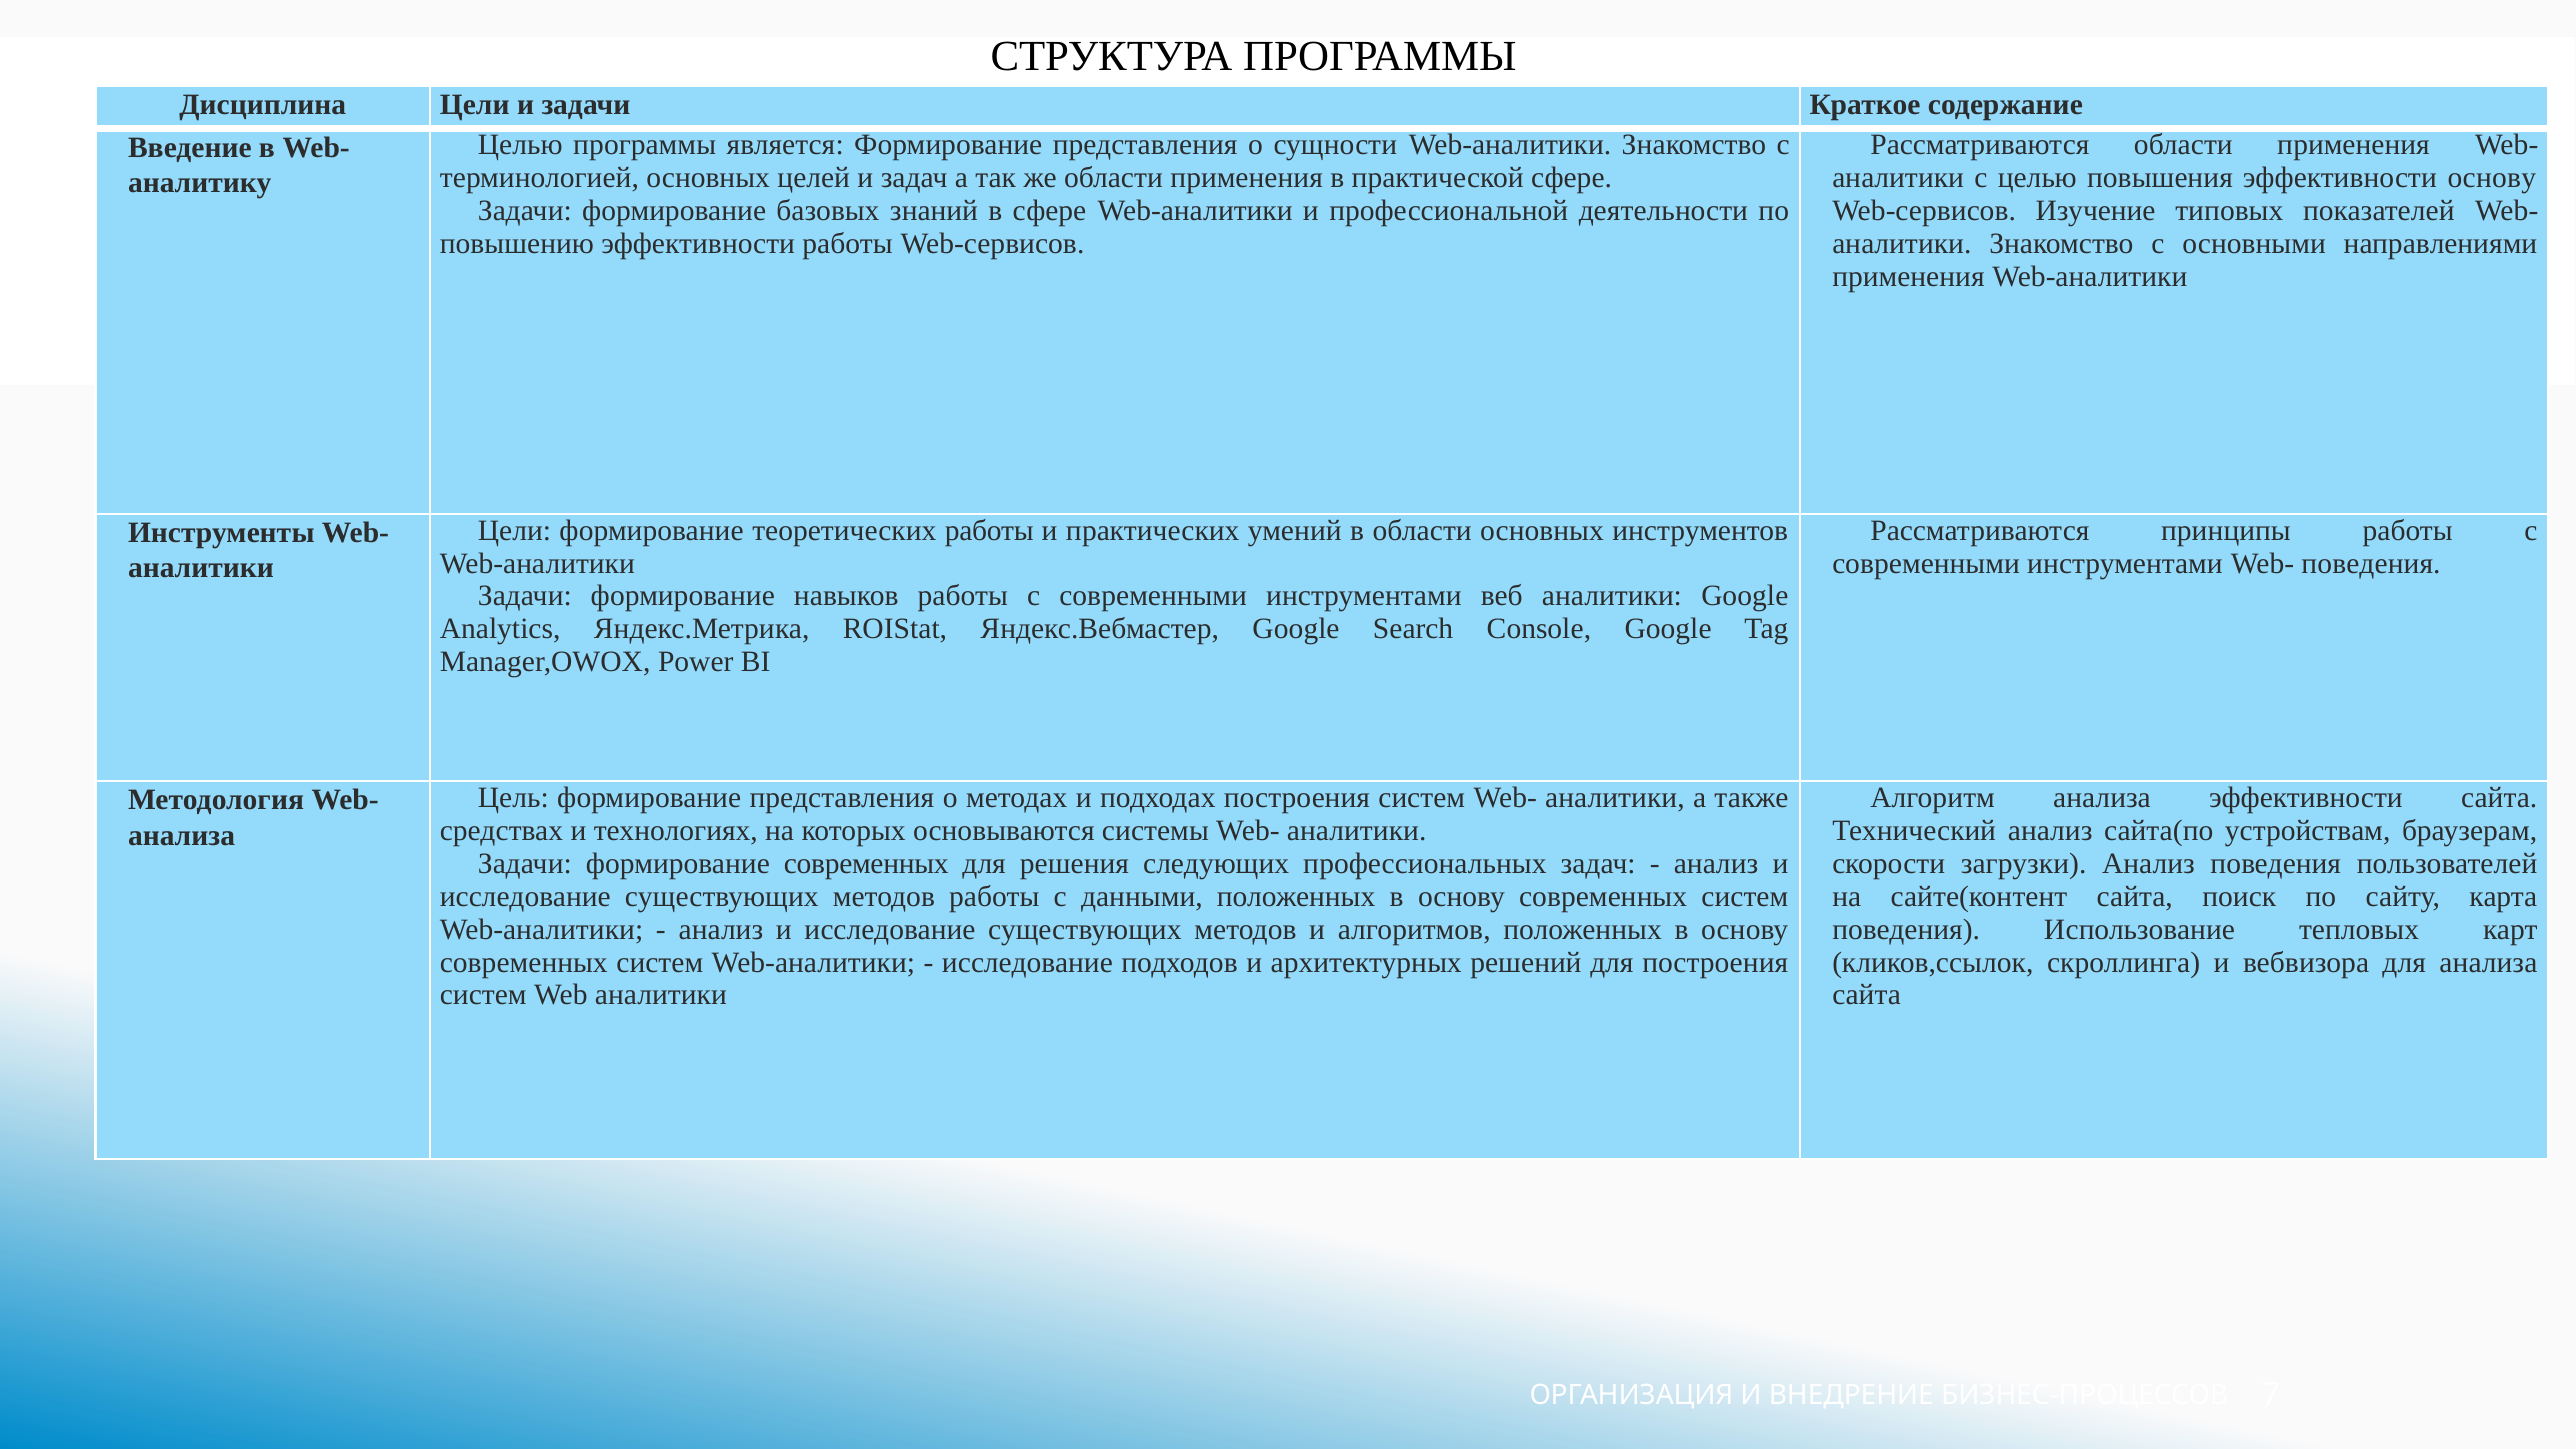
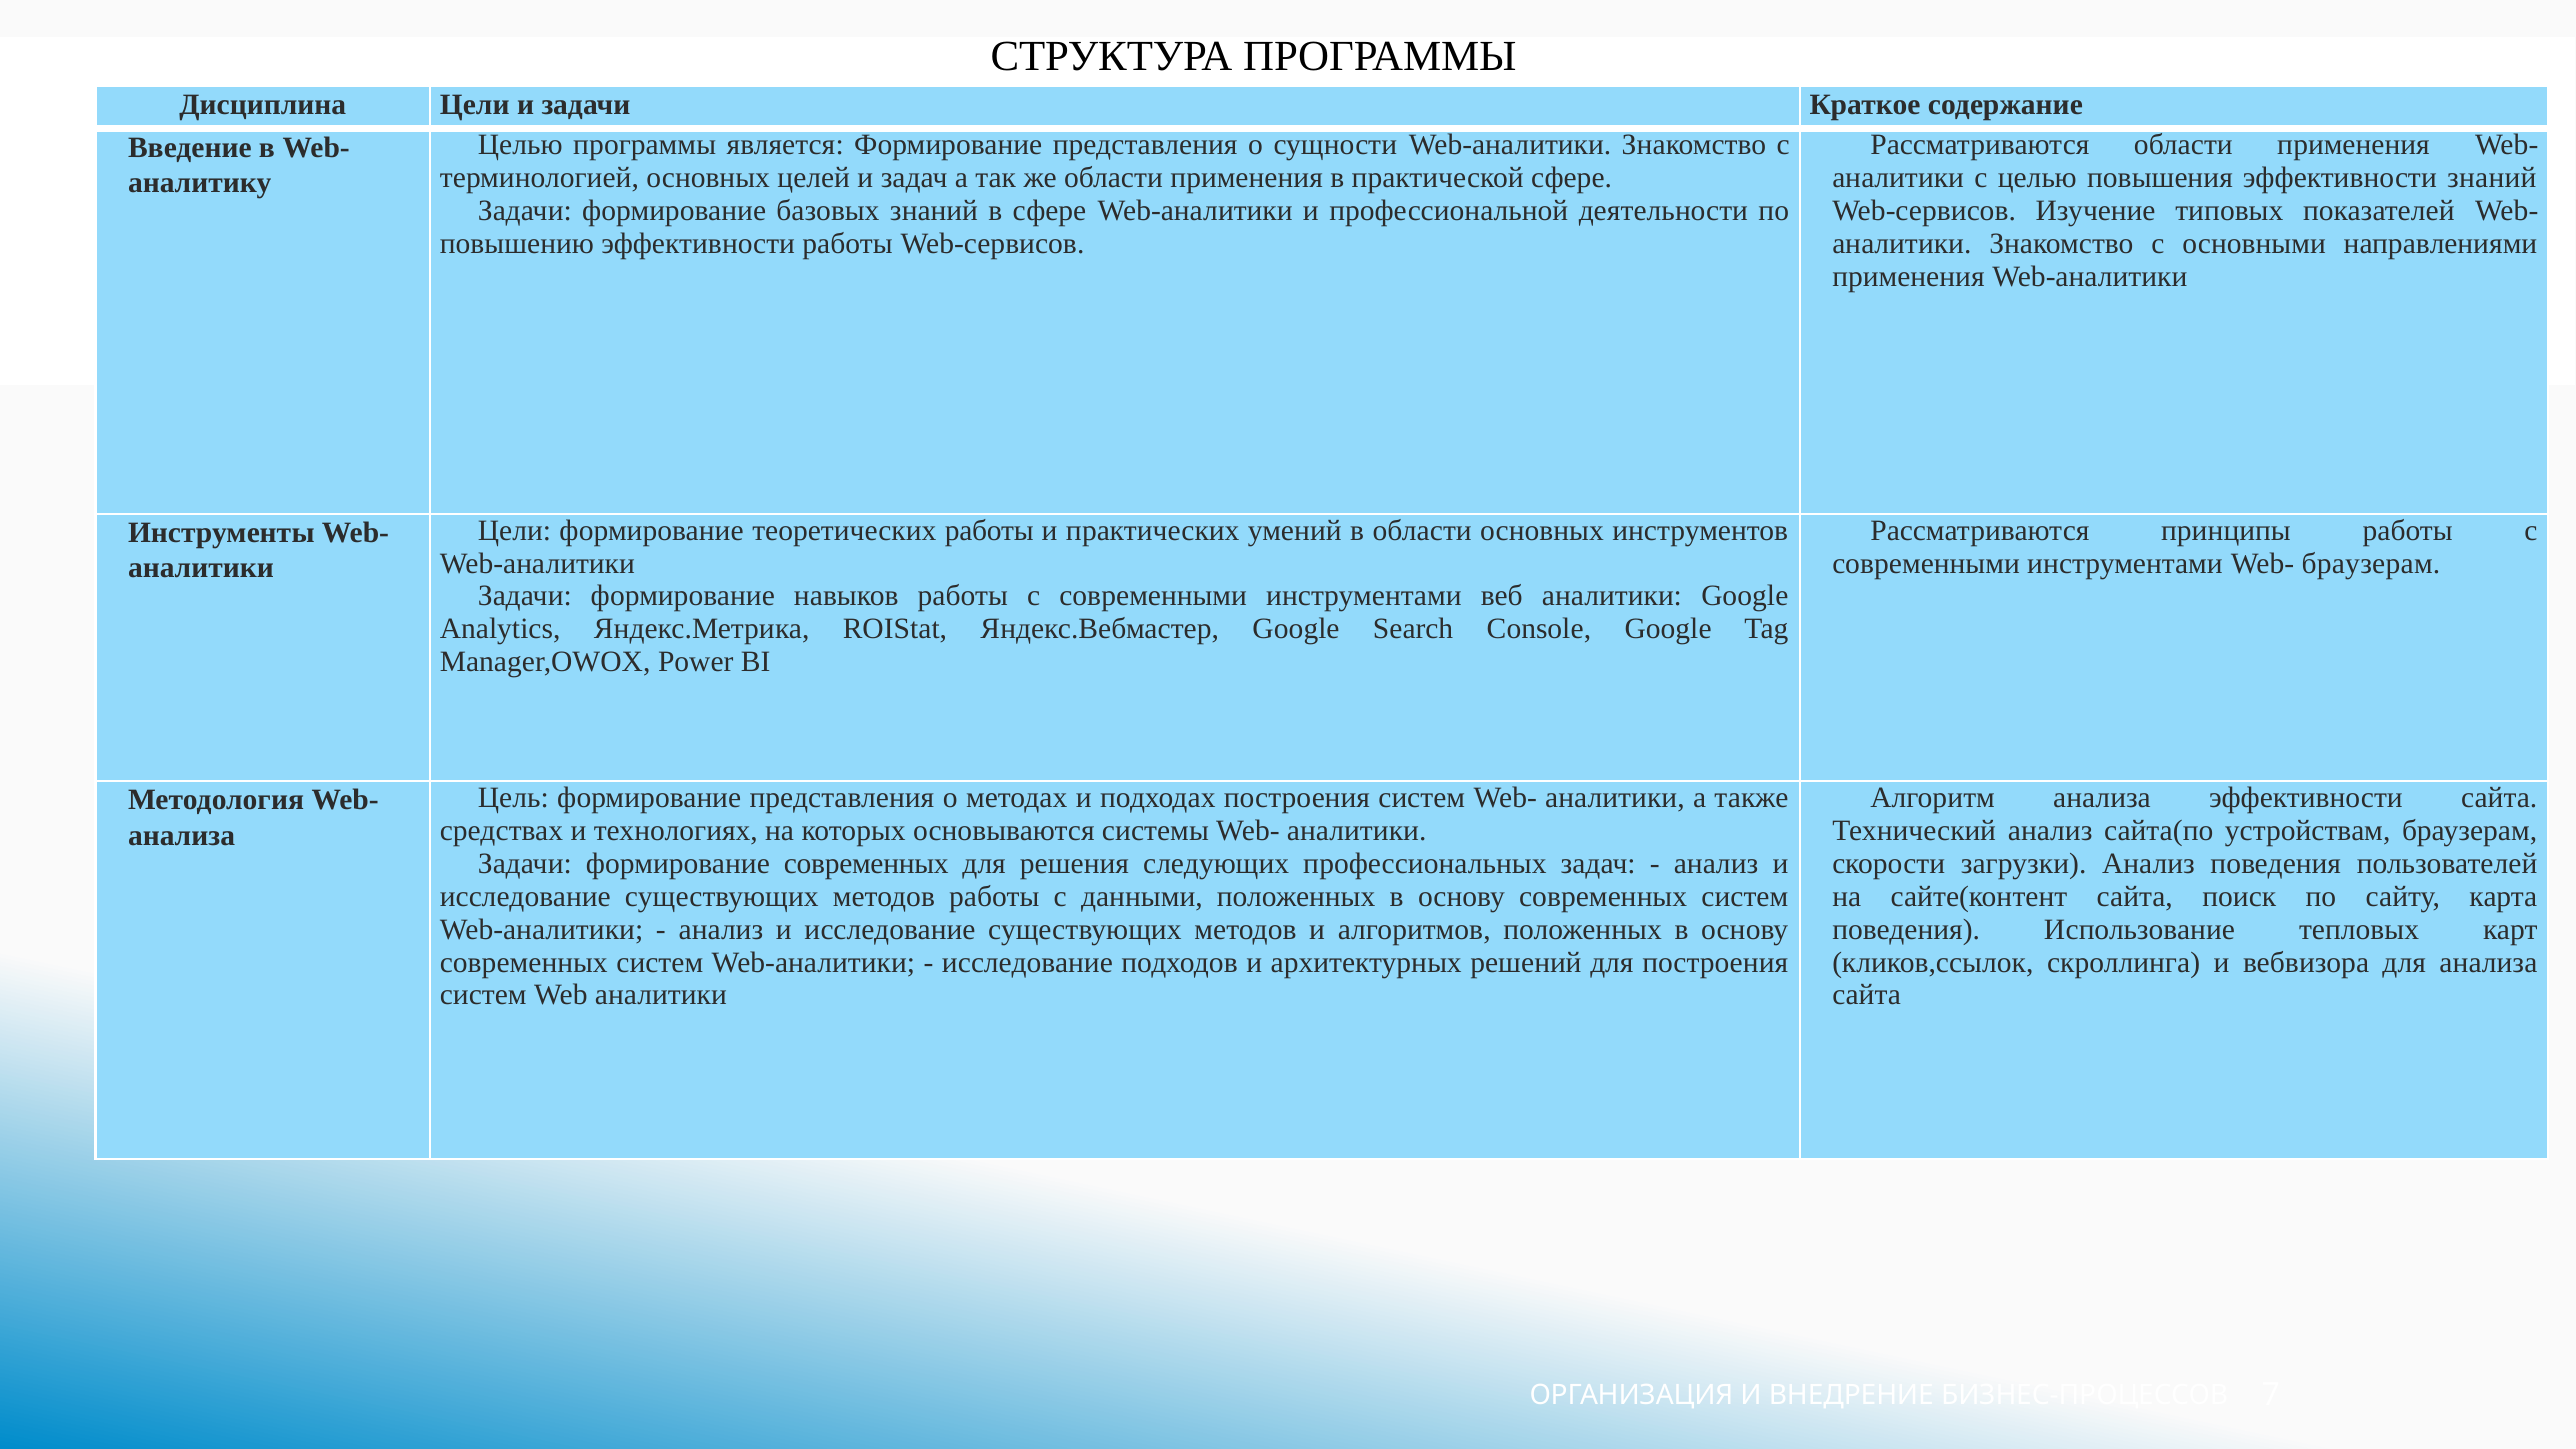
эффективности основу: основу -> знаний (2492, 178)
Web- поведения: поведения -> браузерам (2371, 563)
